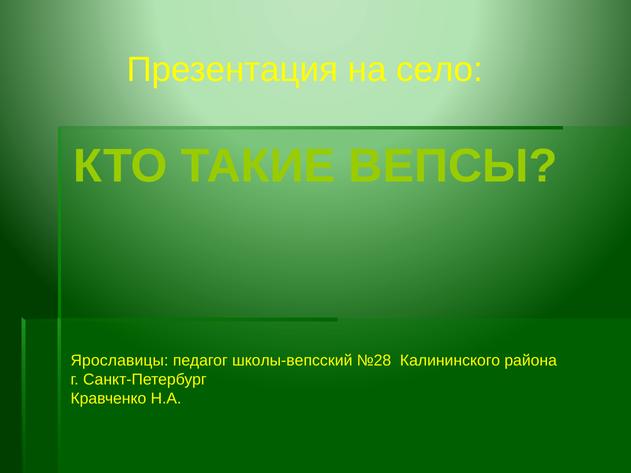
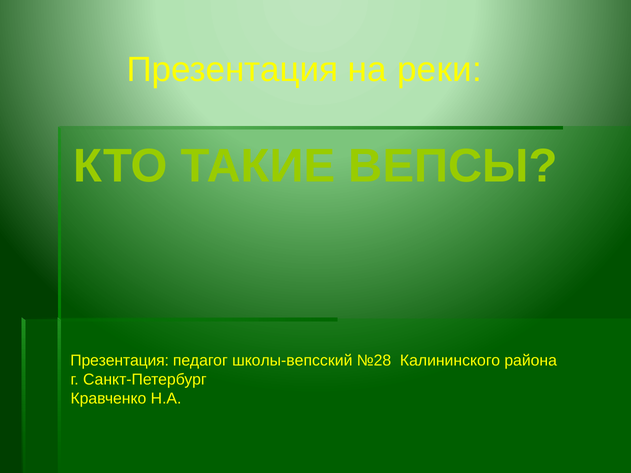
село: село -> реки (439, 70)
Ярославицы: Ярославицы -> Презентация (120, 361)
